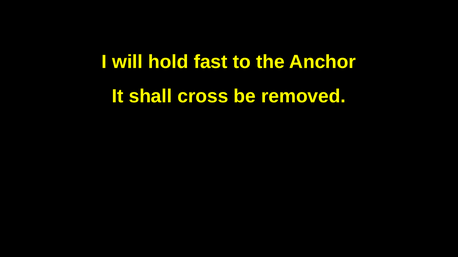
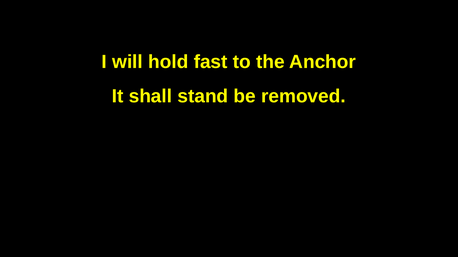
cross: cross -> stand (203, 96)
